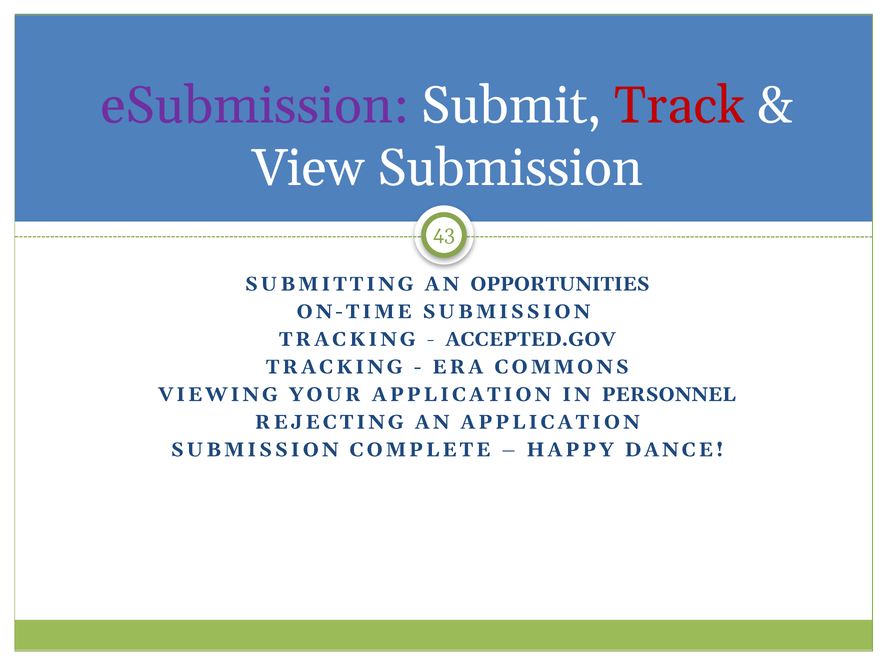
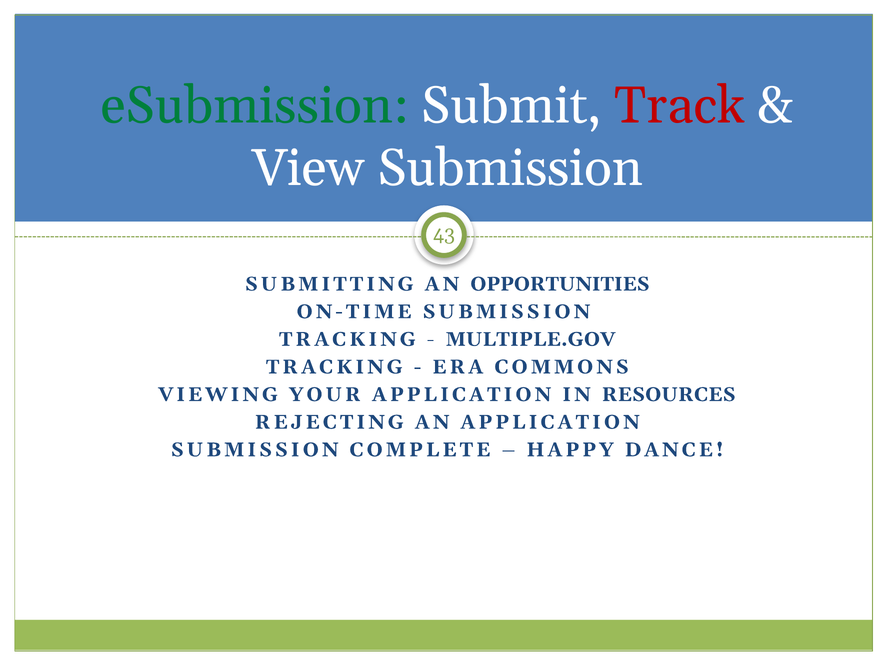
eSubmission colour: purple -> green (255, 106)
ACCEPTED.GOV: ACCEPTED.GOV -> MULTIPLE.GOV (530, 339)
PERSONNEL: PERSONNEL -> RESOURCES (669, 395)
